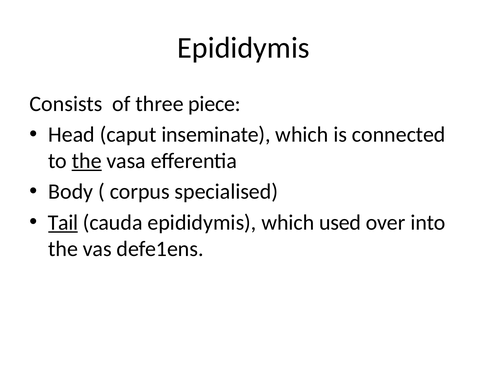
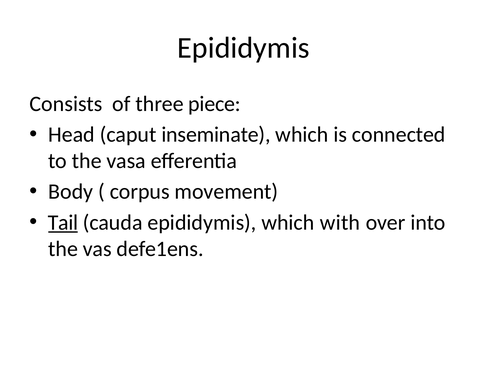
the underline: present -> none (87, 161)
specialised: specialised -> movement (226, 191)
used: used -> with (340, 222)
